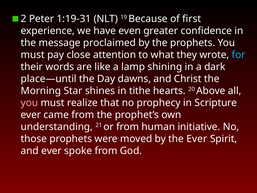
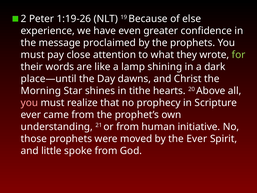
1:19-31: 1:19-31 -> 1:19-26 (74, 19)
first: first -> else (192, 19)
for colour: light blue -> light green (239, 55)
and ever: ever -> little (51, 151)
